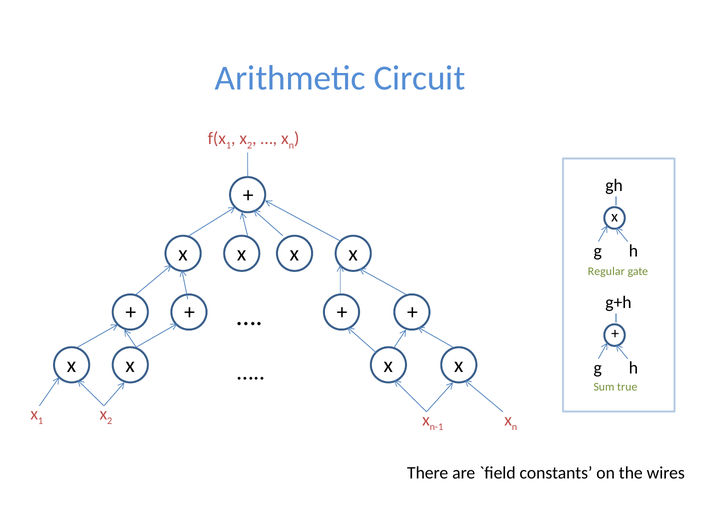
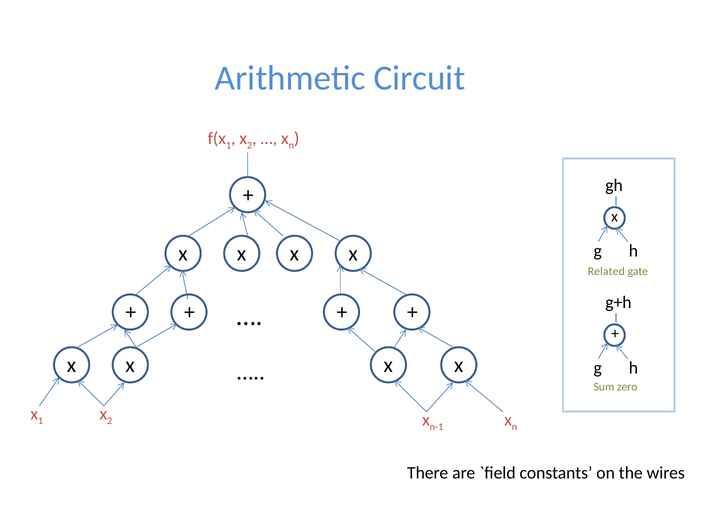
Regular: Regular -> Related (606, 272)
true: true -> zero (627, 387)
